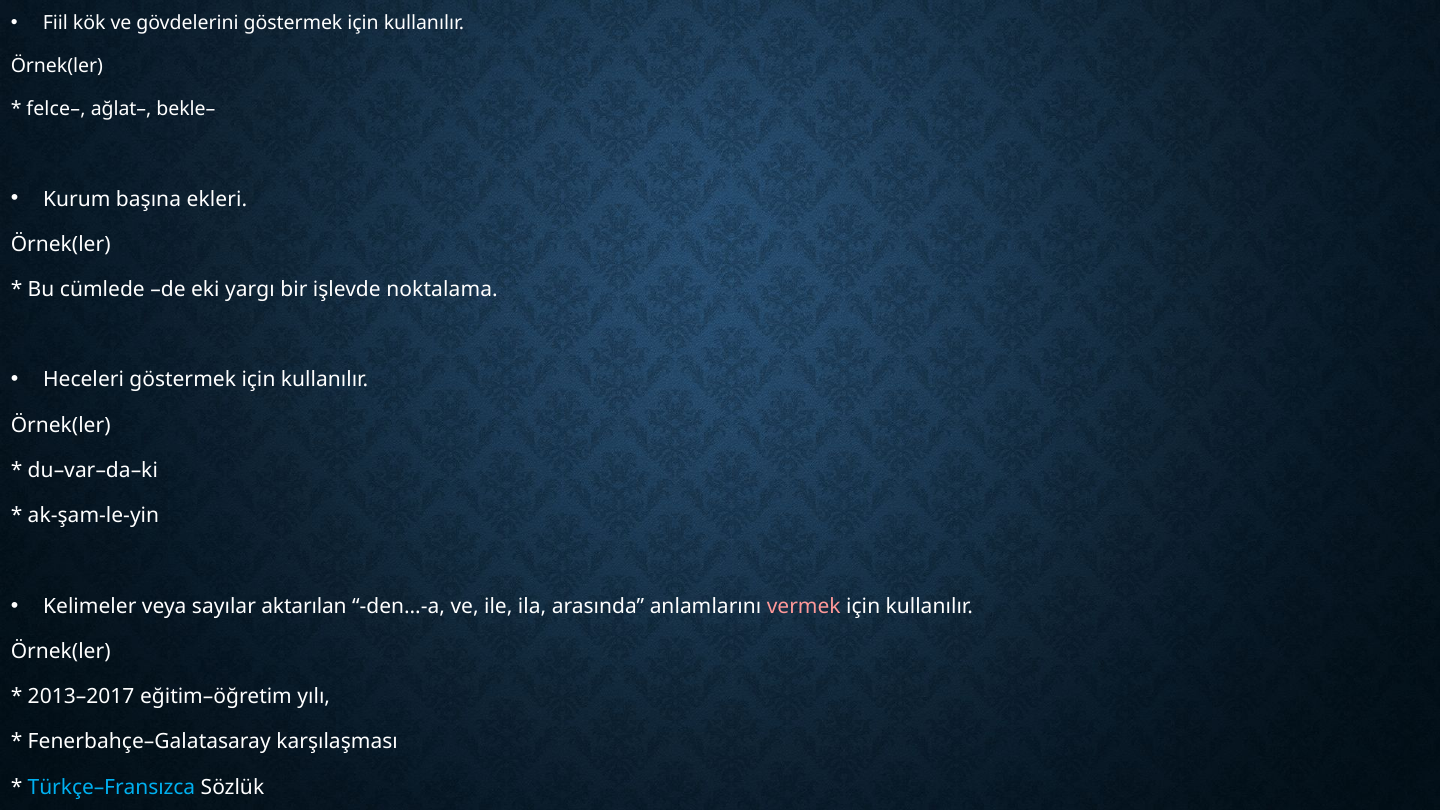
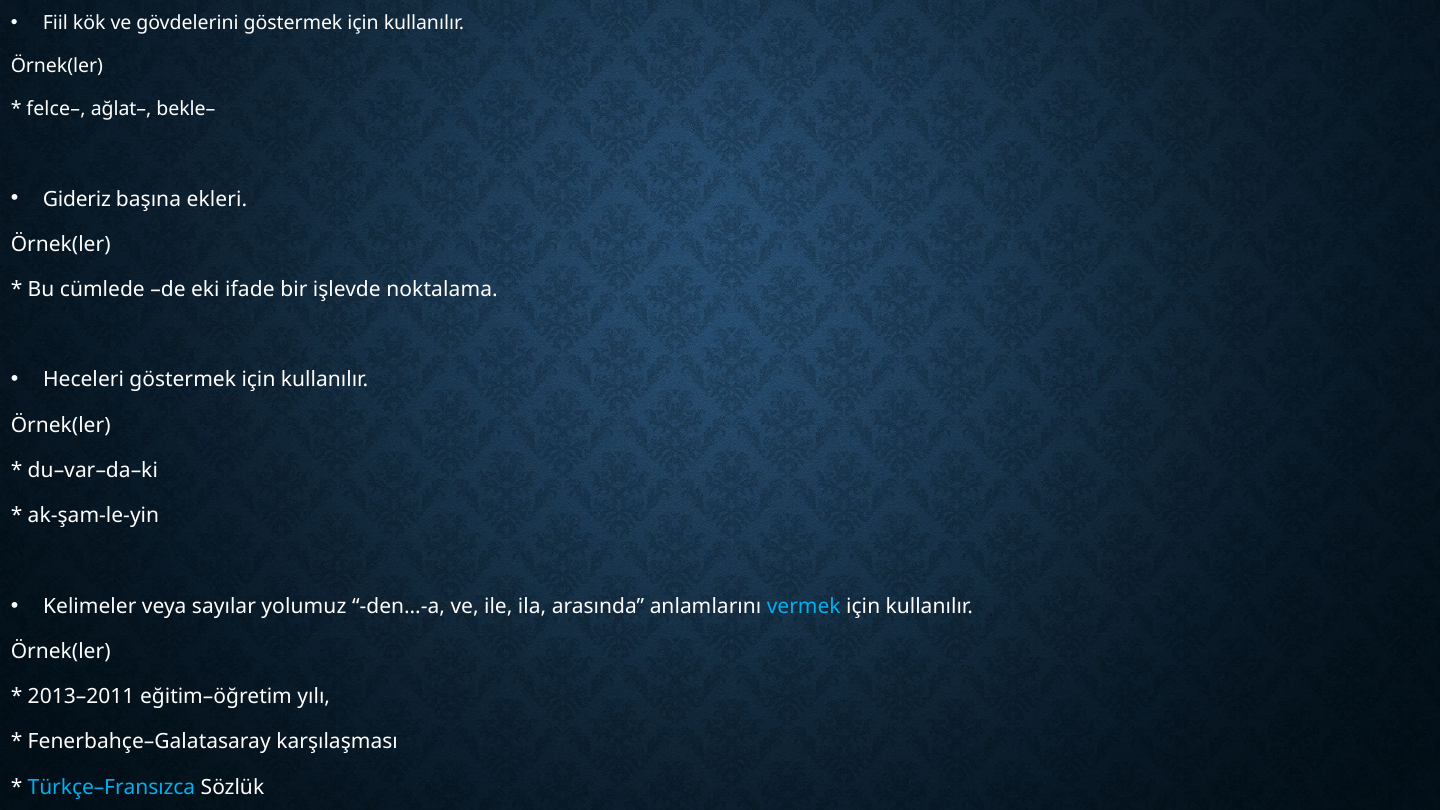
Kurum: Kurum -> Gideriz (77, 199)
yargı: yargı -> ifade (250, 290)
aktarılan: aktarılan -> yolumuz (304, 606)
vermek colour: pink -> light blue (804, 606)
2013–2017: 2013–2017 -> 2013–2011 (81, 697)
